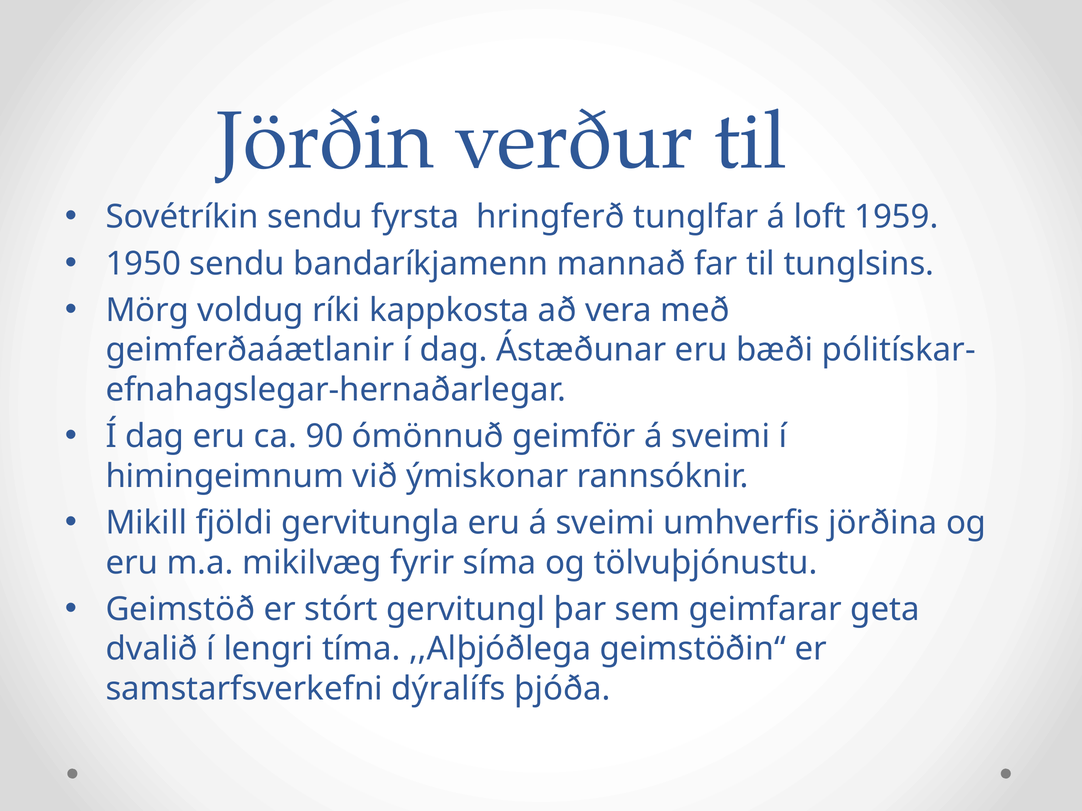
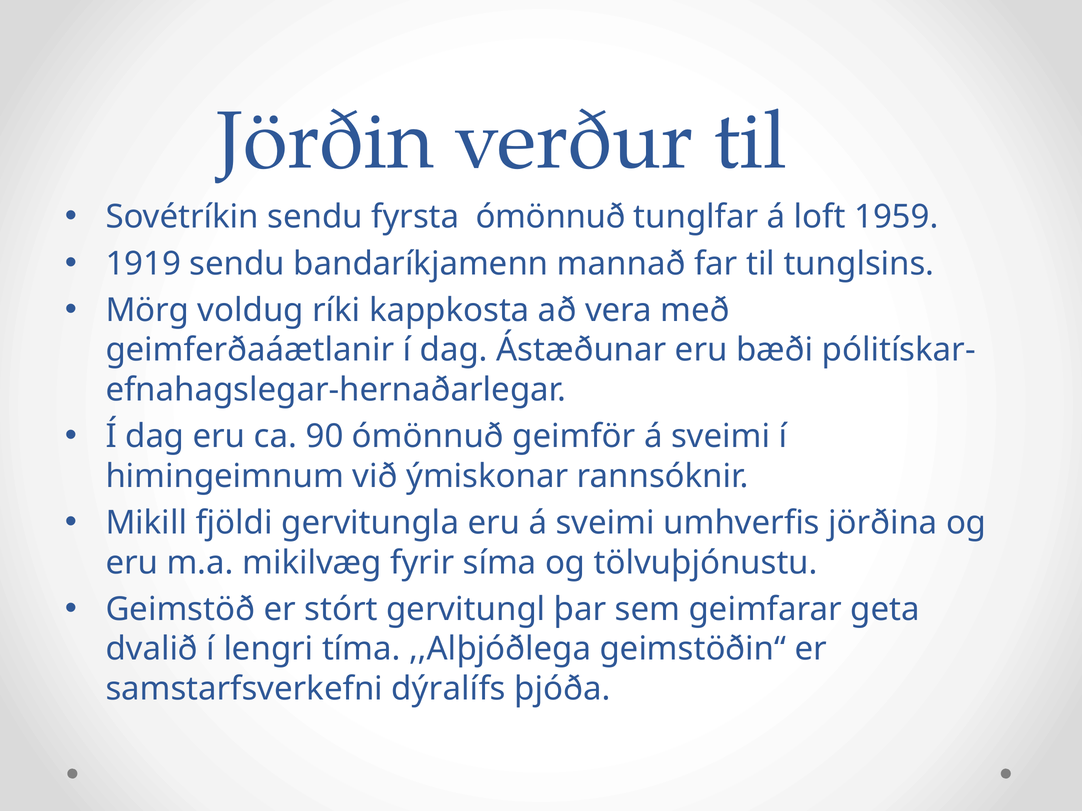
fyrsta hringferð: hringferð -> ómönnuð (551, 217)
1950: 1950 -> 1919 (143, 264)
